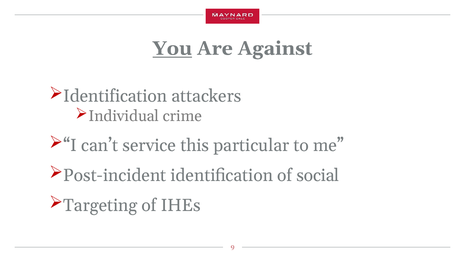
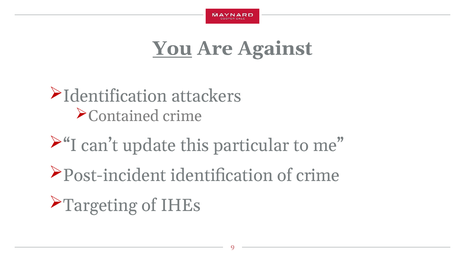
Individual: Individual -> Contained (124, 116)
service: service -> update (149, 145)
of social: social -> crime (318, 175)
